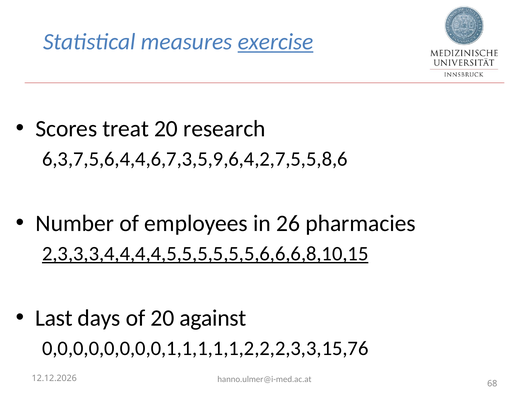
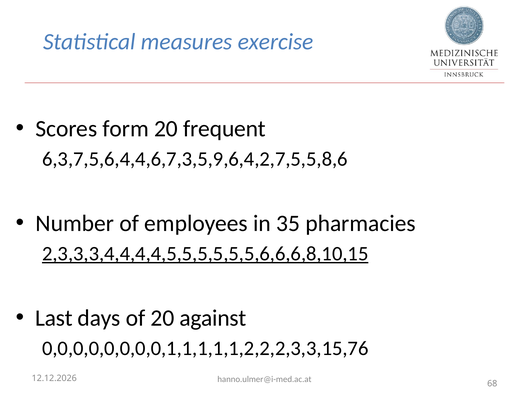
exercise underline: present -> none (276, 42)
treat: treat -> form (126, 128)
research: research -> frequent (225, 128)
26: 26 -> 35 (288, 223)
